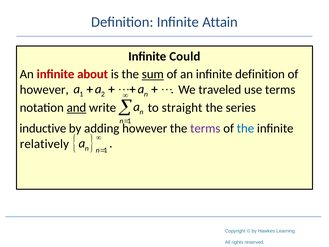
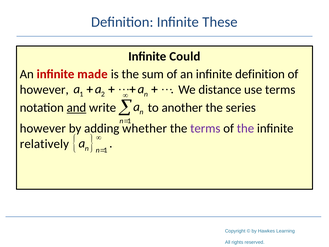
Attain: Attain -> These (220, 22)
about: about -> made (92, 74)
sum underline: present -> none (153, 74)
traveled: traveled -> distance (220, 90)
straight: straight -> another (182, 107)
inductive: inductive -> however (43, 128)
adding however: however -> whether (145, 128)
the colour: blue -> purple (245, 128)
